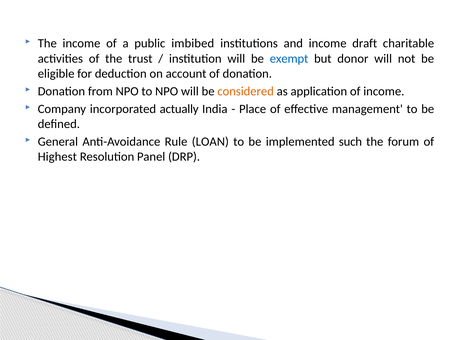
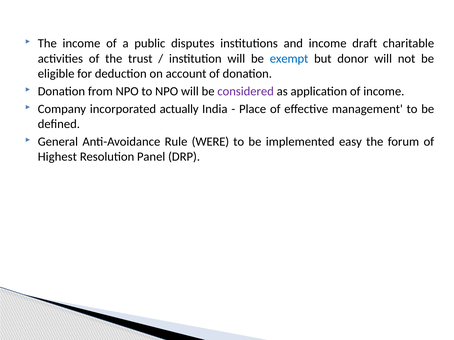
imbibed: imbibed -> disputes (193, 43)
considered colour: orange -> purple (246, 91)
LOAN: LOAN -> WERE (210, 142)
such: such -> easy (350, 142)
